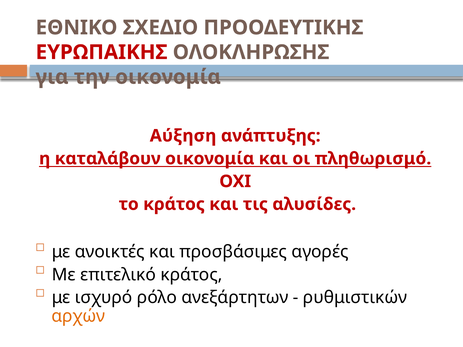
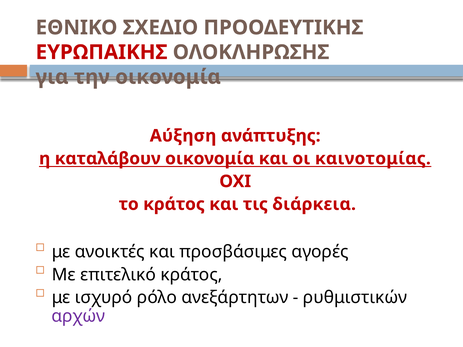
πληθωρισμό: πληθωρισμό -> καινοτομίας (373, 159)
αλυσίδες: αλυσίδες -> διάρκεια (314, 204)
αρχών colour: orange -> purple (78, 316)
